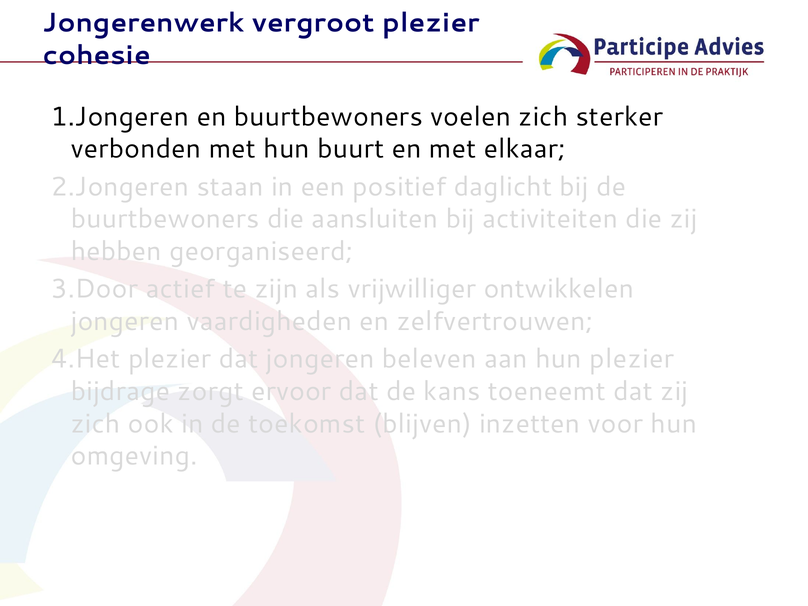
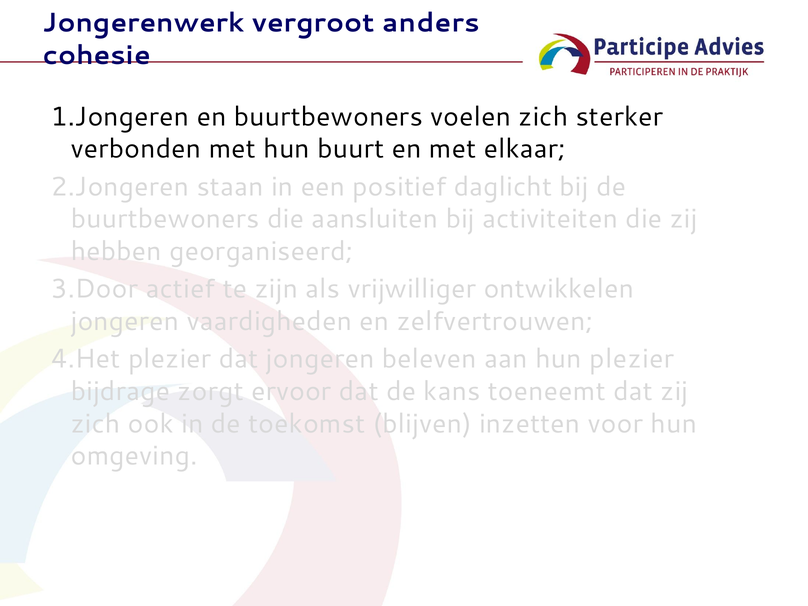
vergroot plezier: plezier -> anders (431, 23)
